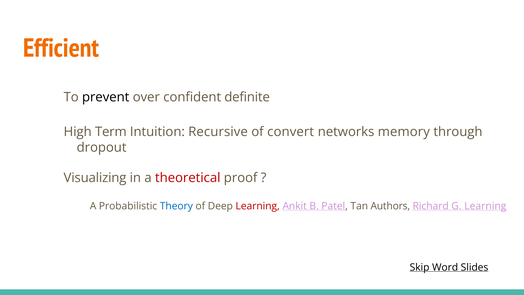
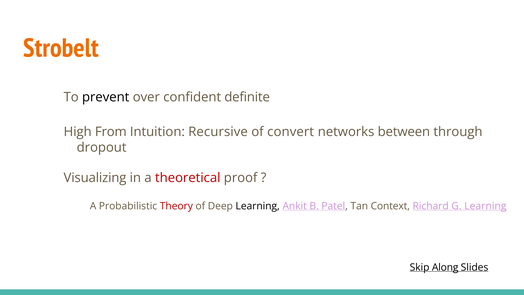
Efficient: Efficient -> Strobelt (61, 48)
Term: Term -> From (111, 132)
memory: memory -> between (404, 132)
Theory colour: blue -> red (176, 206)
Learning colour: red -> black (258, 206)
Authors: Authors -> Context (390, 206)
Word: Word -> Along (445, 267)
